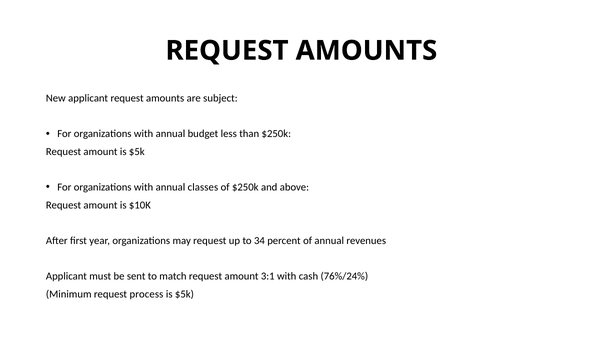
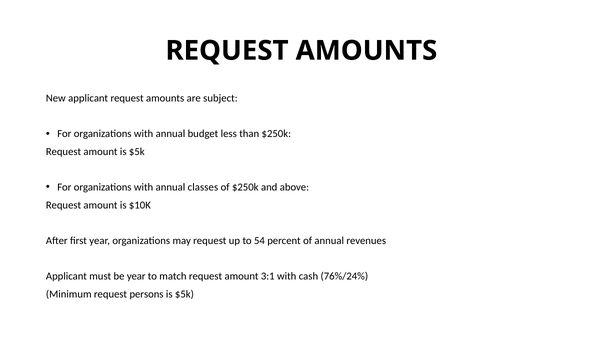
34: 34 -> 54 (259, 241)
be sent: sent -> year (136, 276)
process: process -> persons (147, 294)
